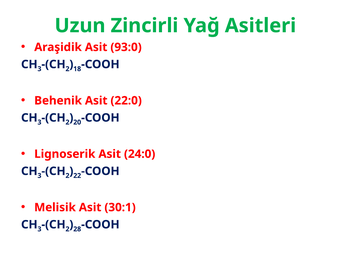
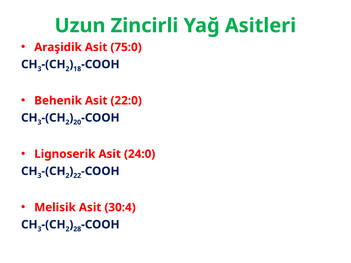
93:0: 93:0 -> 75:0 (126, 47)
30:1: 30:1 -> 30:4 (120, 208)
